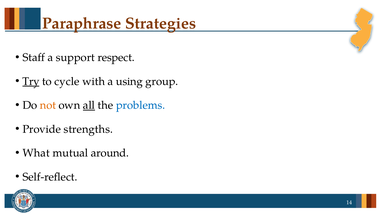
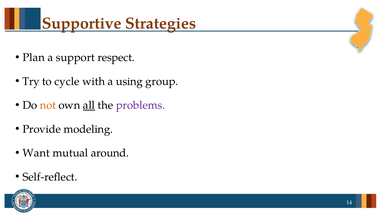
Paraphrase: Paraphrase -> Supportive (82, 23)
Staff: Staff -> Plan (34, 58)
Try underline: present -> none (31, 82)
problems colour: blue -> purple (141, 105)
strengths: strengths -> modeling (88, 129)
What: What -> Want (36, 153)
